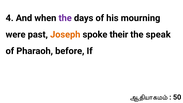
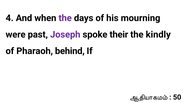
Joseph colour: orange -> purple (65, 34)
speak: speak -> kindly (158, 34)
before: before -> behind (70, 51)
